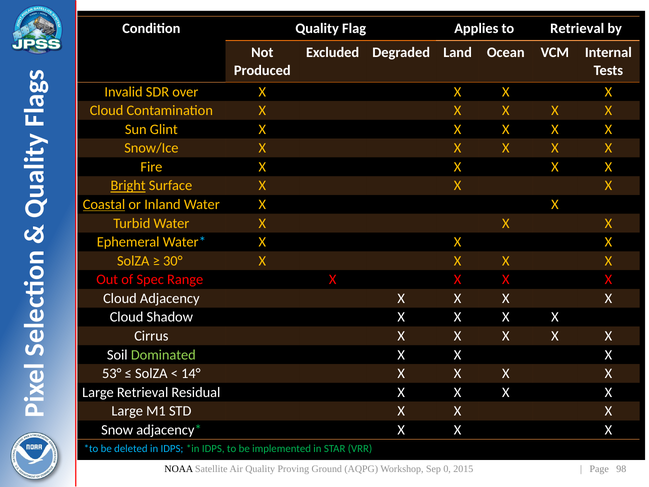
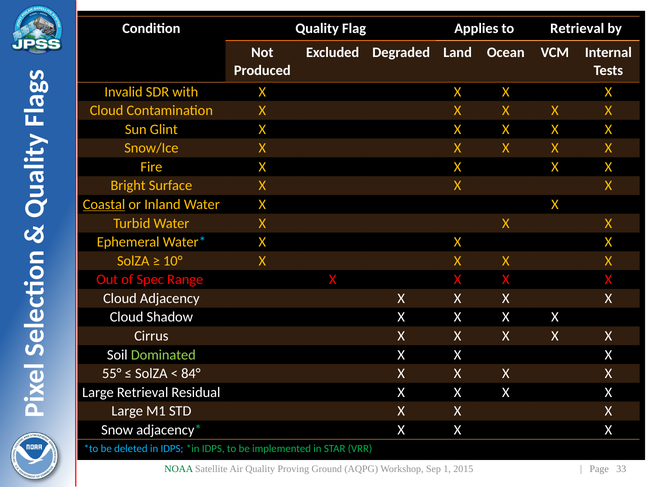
over: over -> with (185, 92)
Bright underline: present -> none (128, 186)
30°: 30° -> 10° (173, 261)
53°: 53° -> 55° (112, 373)
14°: 14° -> 84° (191, 373)
98: 98 -> 33 (621, 469)
NOAA colour: black -> green (179, 469)
0: 0 -> 1 (447, 469)
